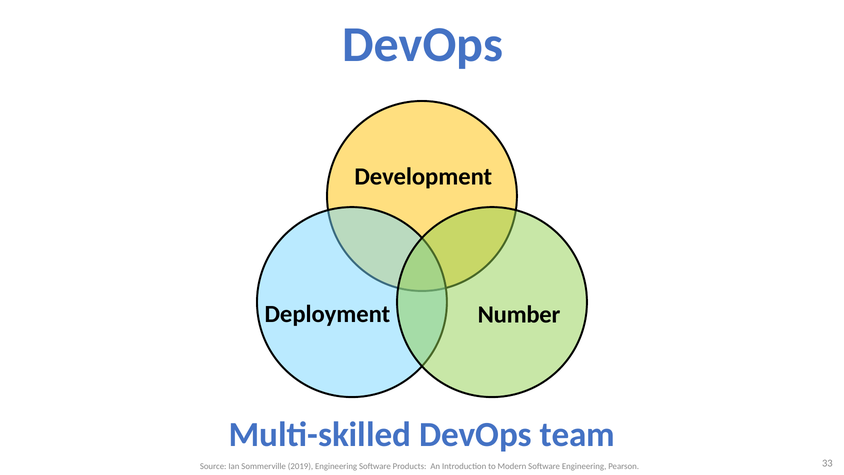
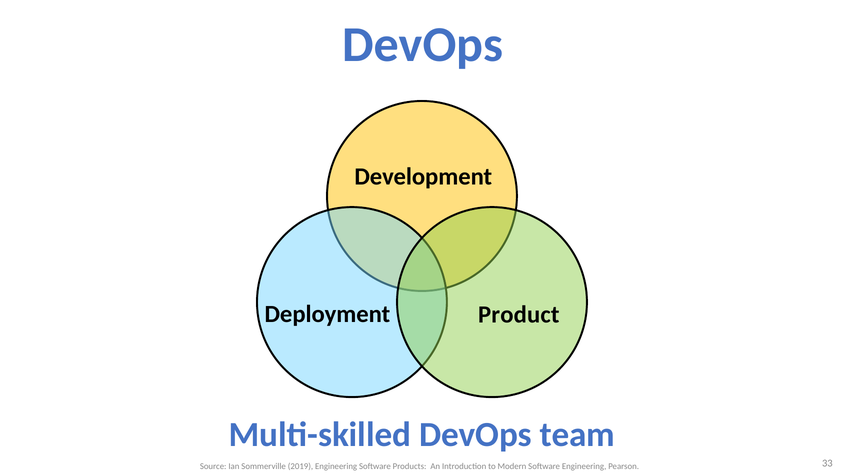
Number: Number -> Product (519, 314)
